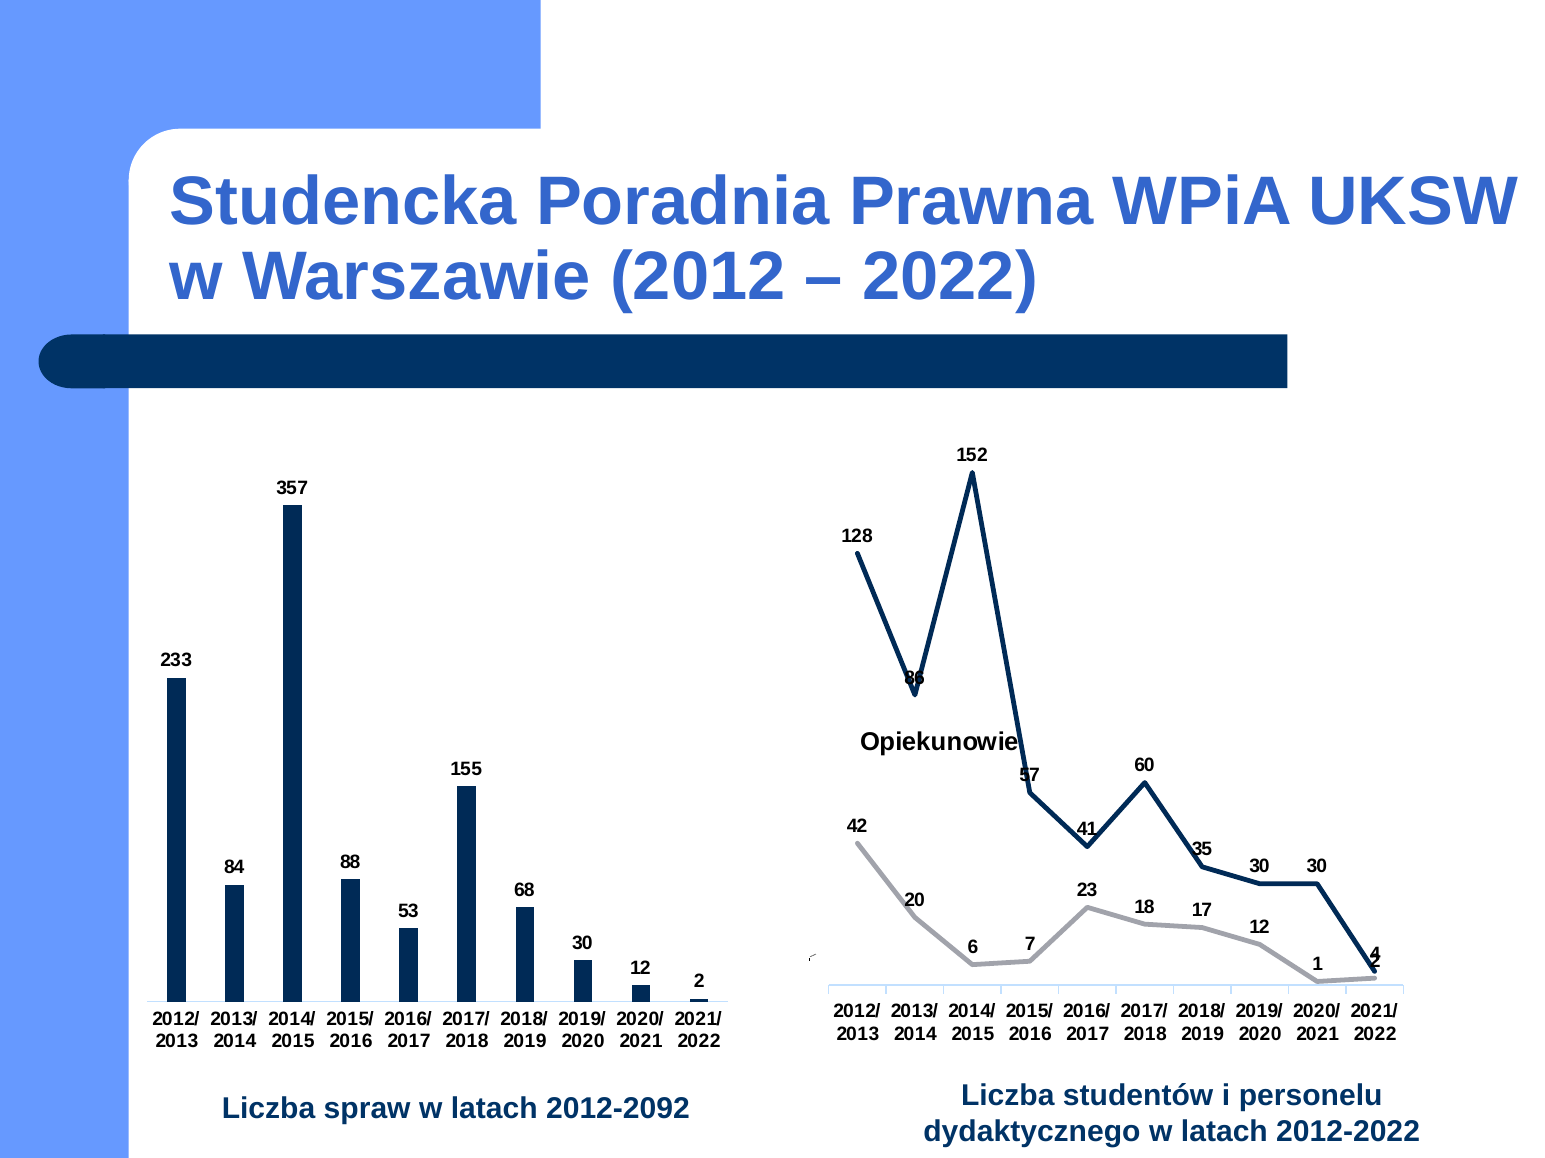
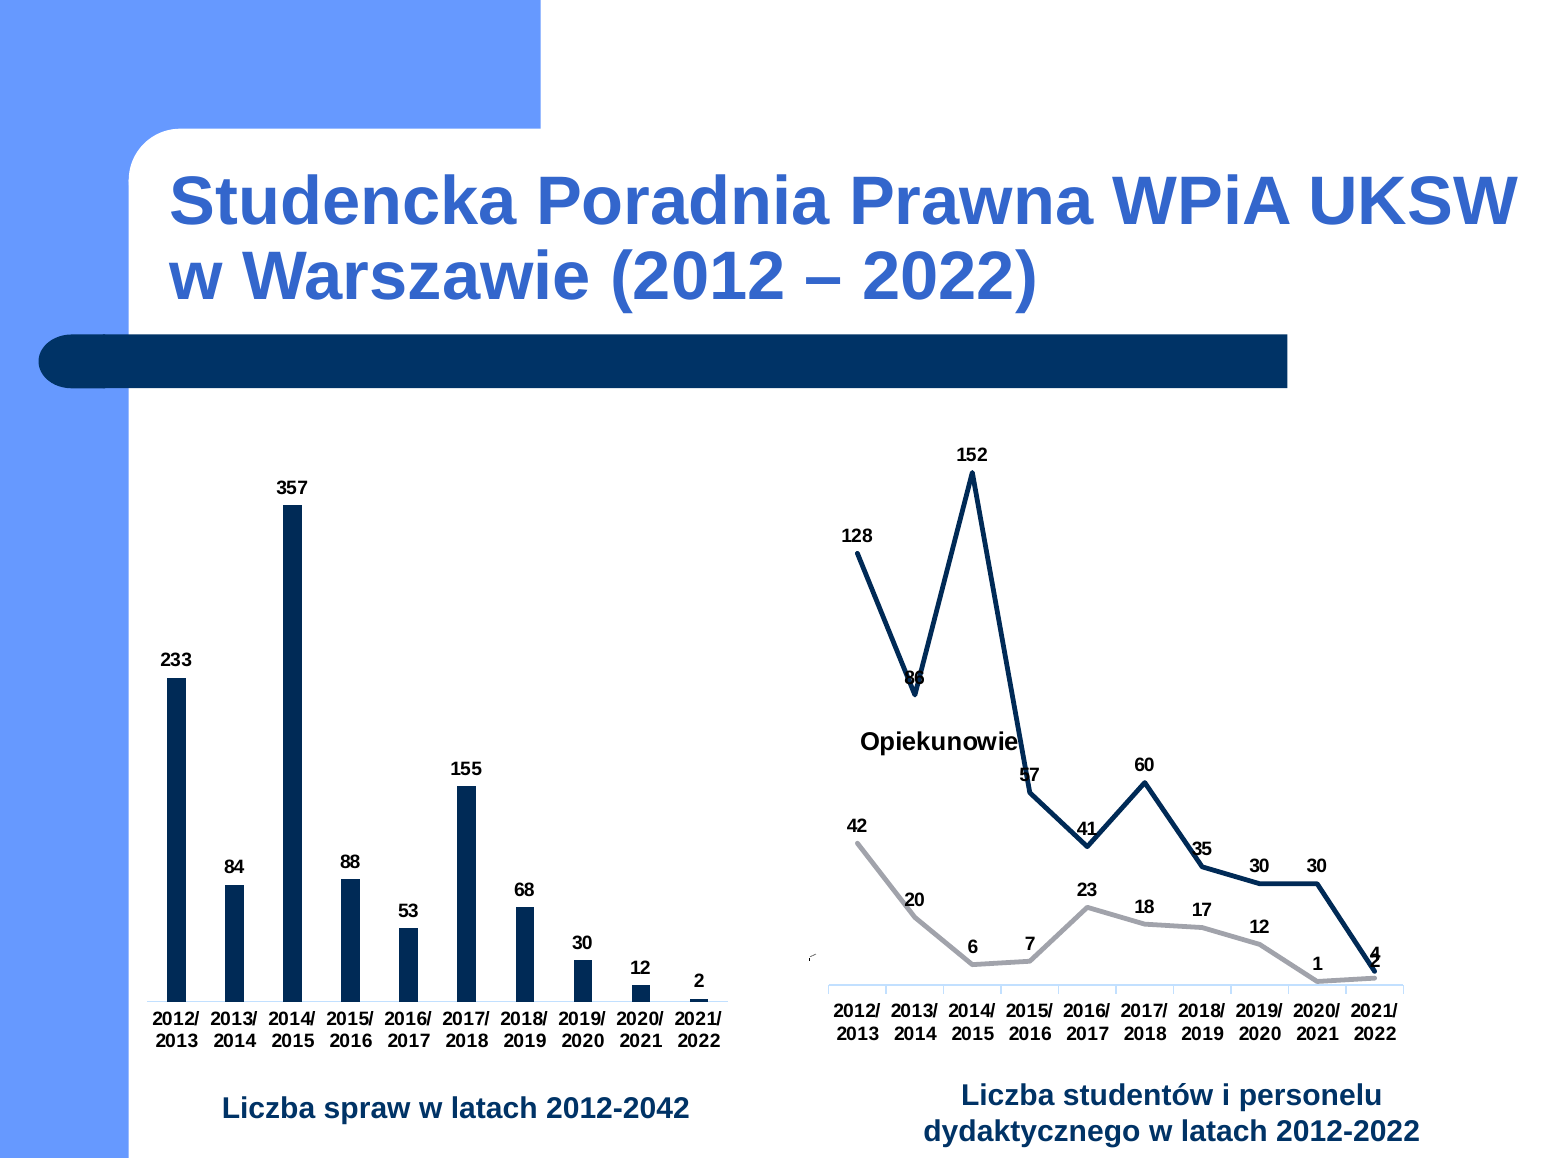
2012-2092: 2012-2092 -> 2012-2042 (618, 1109)
